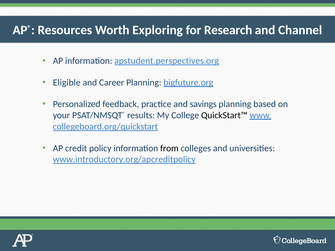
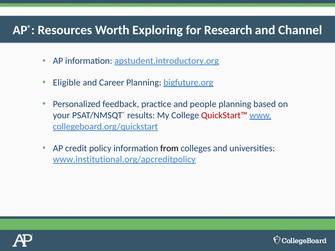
apstudent.perspectives.org: apstudent.perspectives.org -> apstudent.introductory.org (167, 61)
savings: savings -> people (203, 104)
QuickStart™ colour: black -> red (224, 115)
www.introductory.org/apcreditpolicy: www.introductory.org/apcreditpolicy -> www.institutional.org/apcreditpolicy (124, 160)
